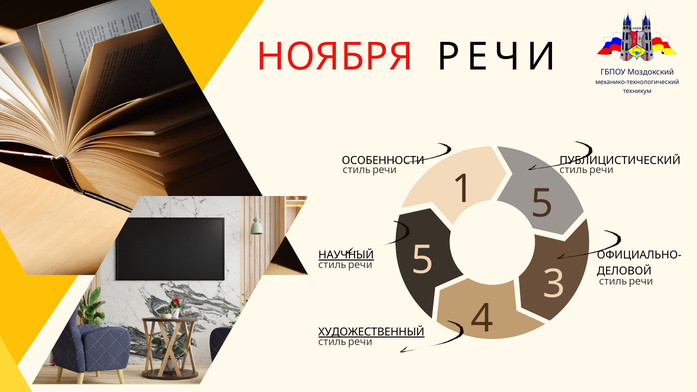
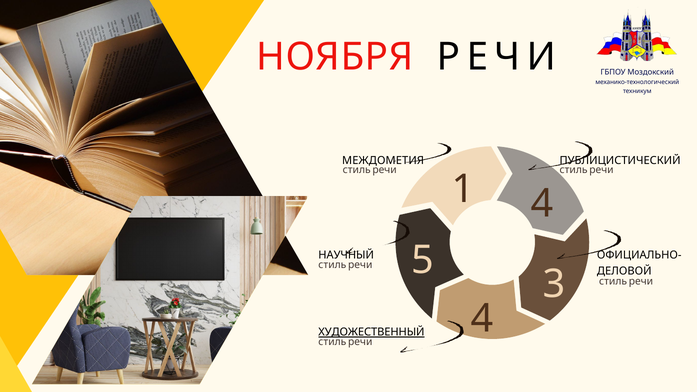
ОСОБЕННОСТИ: ОСОБЕННОСТИ -> МЕЖДОМЕТИЯ (383, 161)
1 5: 5 -> 4 (542, 204)
НАУЧНЫЙ underline: present -> none (346, 255)
